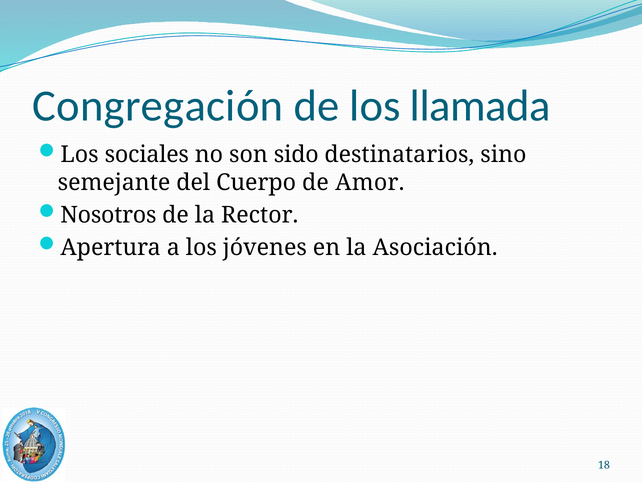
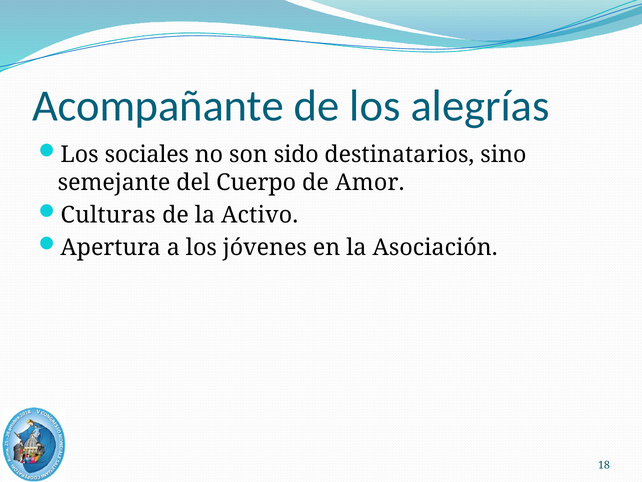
Congregación: Congregación -> Acompañante (158, 106)
llamada: llamada -> alegrías (480, 106)
Nosotros: Nosotros -> Culturas (108, 215)
Rector: Rector -> Activo (260, 215)
